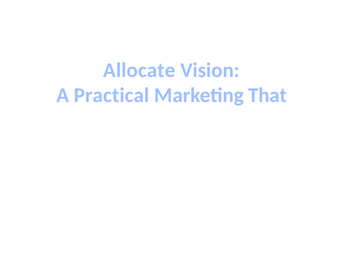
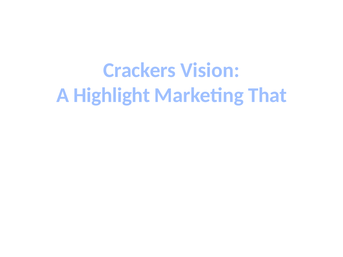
Allocate: Allocate -> Crackers (139, 70)
Practical: Practical -> Highlight (112, 95)
